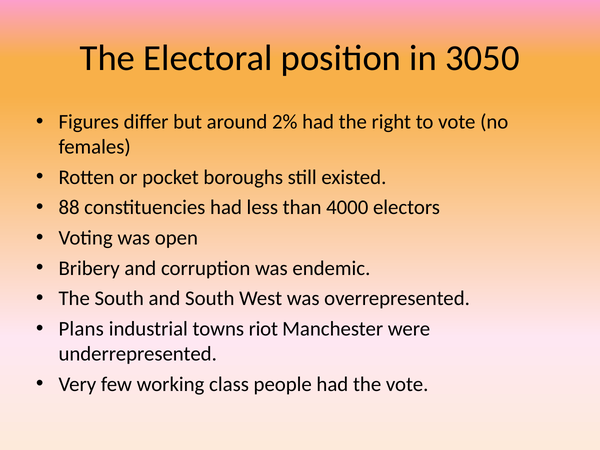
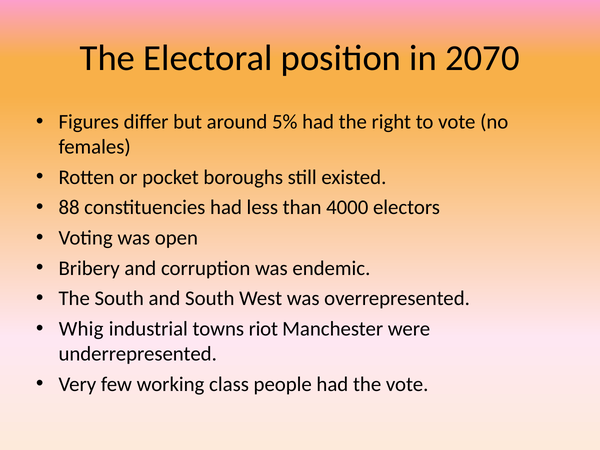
3050: 3050 -> 2070 (482, 58)
2%: 2% -> 5% (285, 122)
Plans: Plans -> Whig (81, 329)
